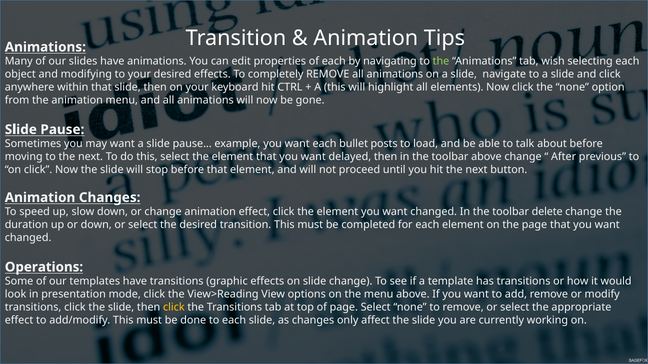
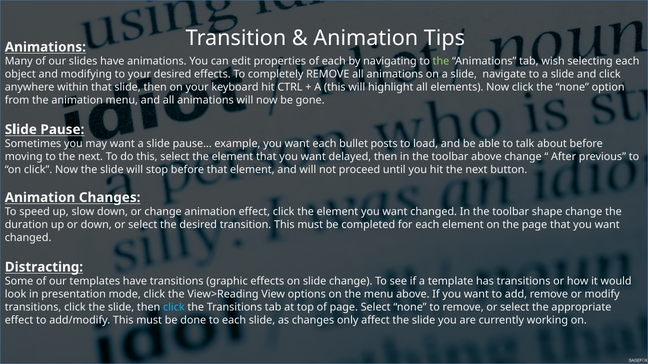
delete: delete -> shape (547, 212)
Operations: Operations -> Distracting (44, 267)
click colour: yellow -> light blue (174, 308)
